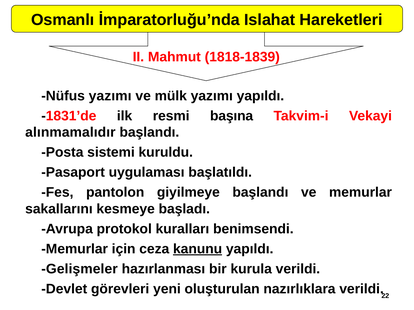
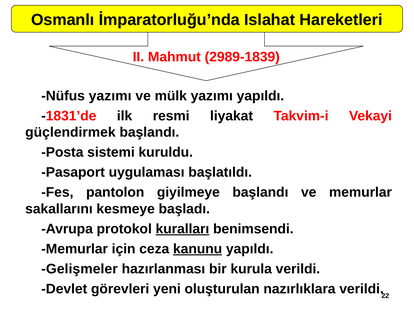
1818-1839: 1818-1839 -> 2989-1839 (242, 57)
başına: başına -> liyakat (232, 116)
alınmamalıdır: alınmamalıdır -> güçlendirmek (70, 133)
kuralları underline: none -> present (182, 229)
